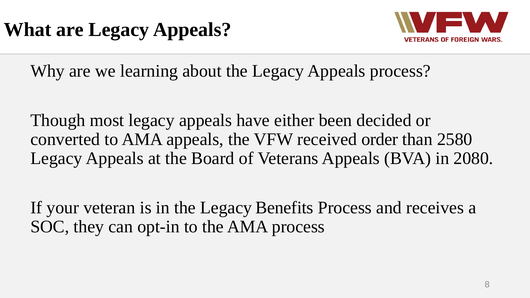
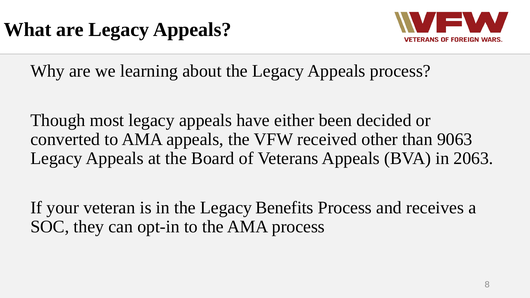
order: order -> other (380, 139)
2580: 2580 -> 9063 (455, 139)
2080: 2080 -> 2063 (473, 158)
